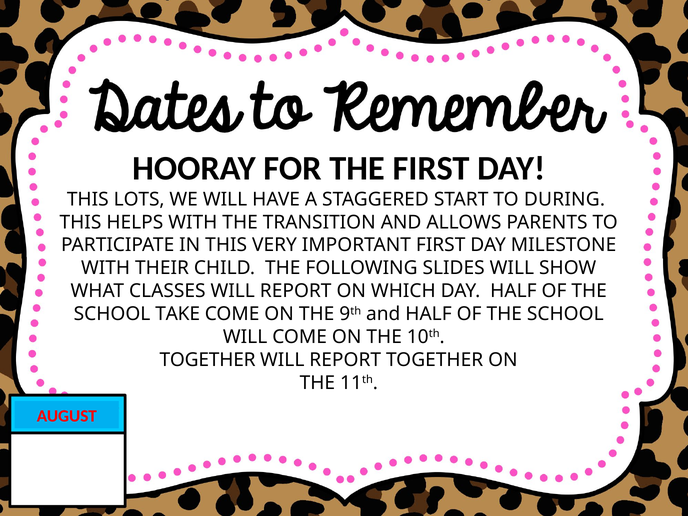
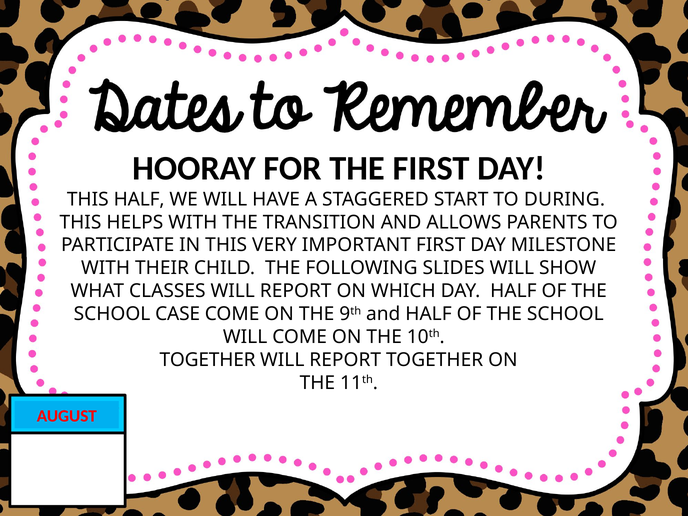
THIS LOTS: LOTS -> HALF (139, 199)
TAKE: TAKE -> CASE (178, 314)
